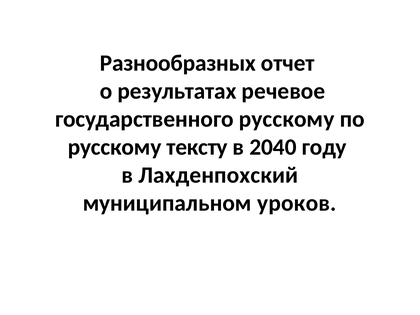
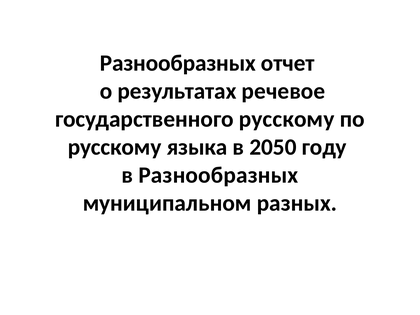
тексту: тексту -> языка (197, 147)
2040: 2040 -> 2050 (273, 147)
в Лахденпохский: Лахденпохский -> Разнообразных (218, 175)
уроков: уроков -> разных (297, 203)
